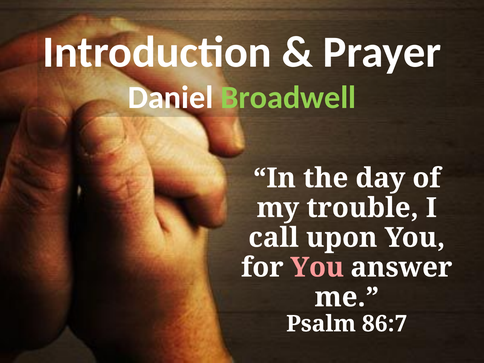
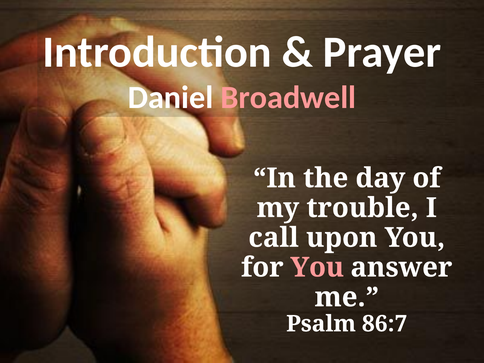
Broadwell colour: light green -> pink (288, 97)
